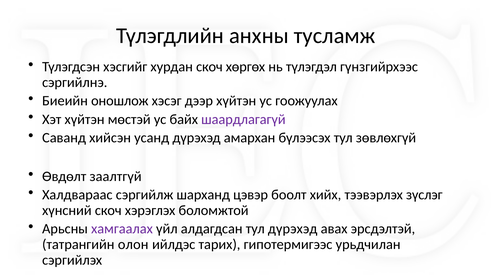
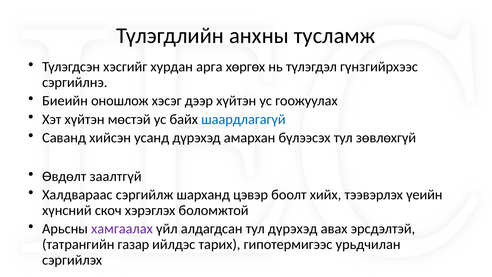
хурдан скоч: скоч -> арга (209, 67)
шаардлагагүй colour: purple -> blue (243, 119)
зүслэг: зүслэг -> үеийн (424, 195)
олон: олон -> газар (133, 244)
